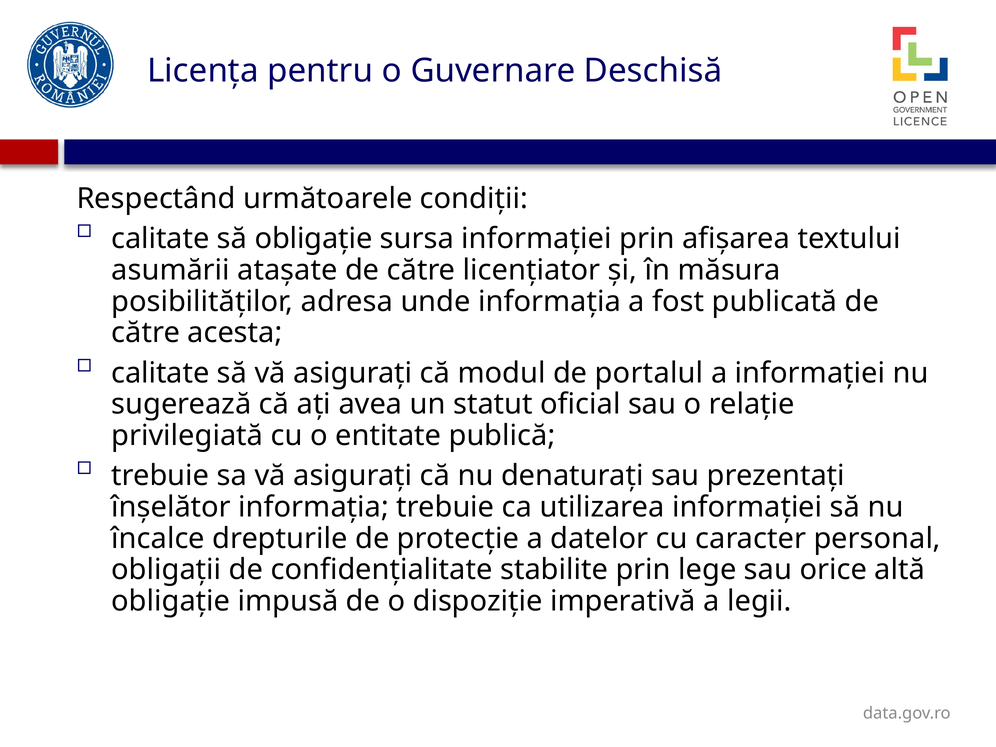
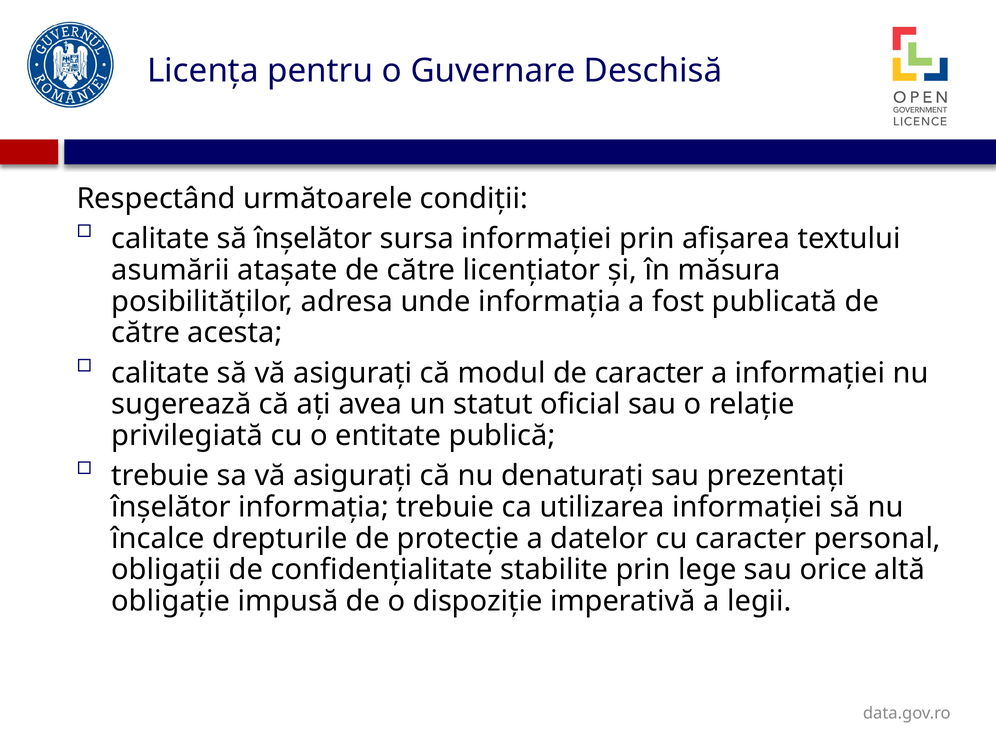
să obligație: obligație -> înșelător (314, 239)
de portalul: portalul -> caracter (649, 373)
